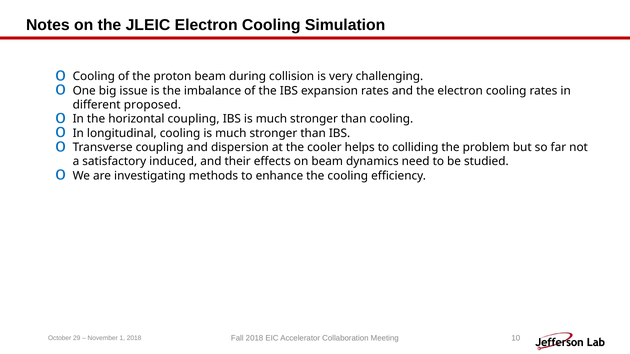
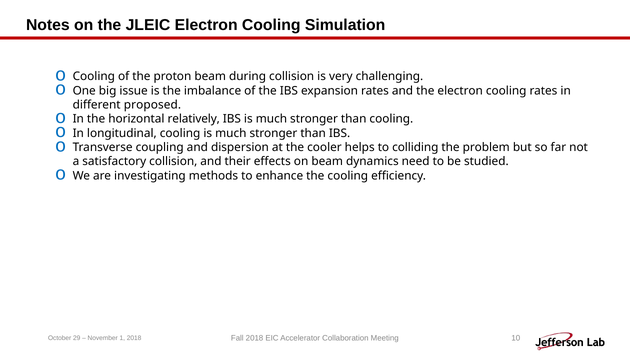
horizontal coupling: coupling -> relatively (194, 119)
satisfactory induced: induced -> collision (173, 162)
